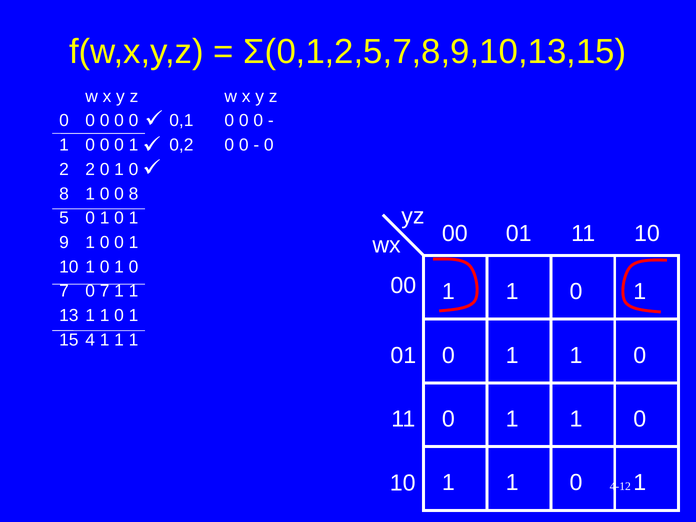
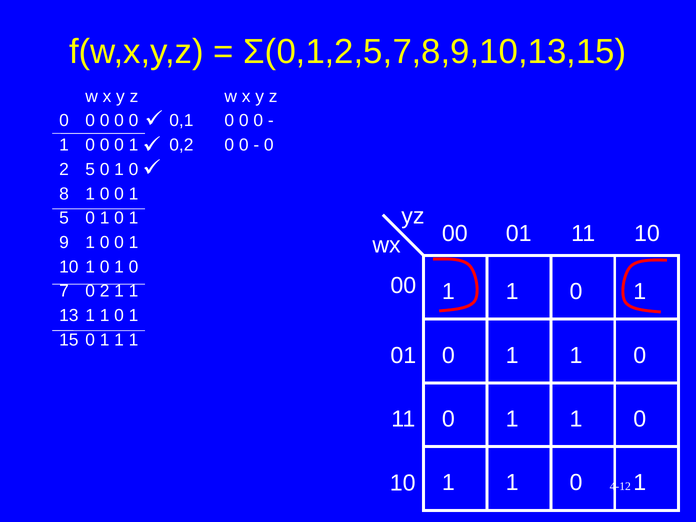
2 2: 2 -> 5 (90, 169)
8: 8 -> 1 (134, 194)
7 0 7: 7 -> 2 (105, 291)
15 4: 4 -> 0 (90, 340)
